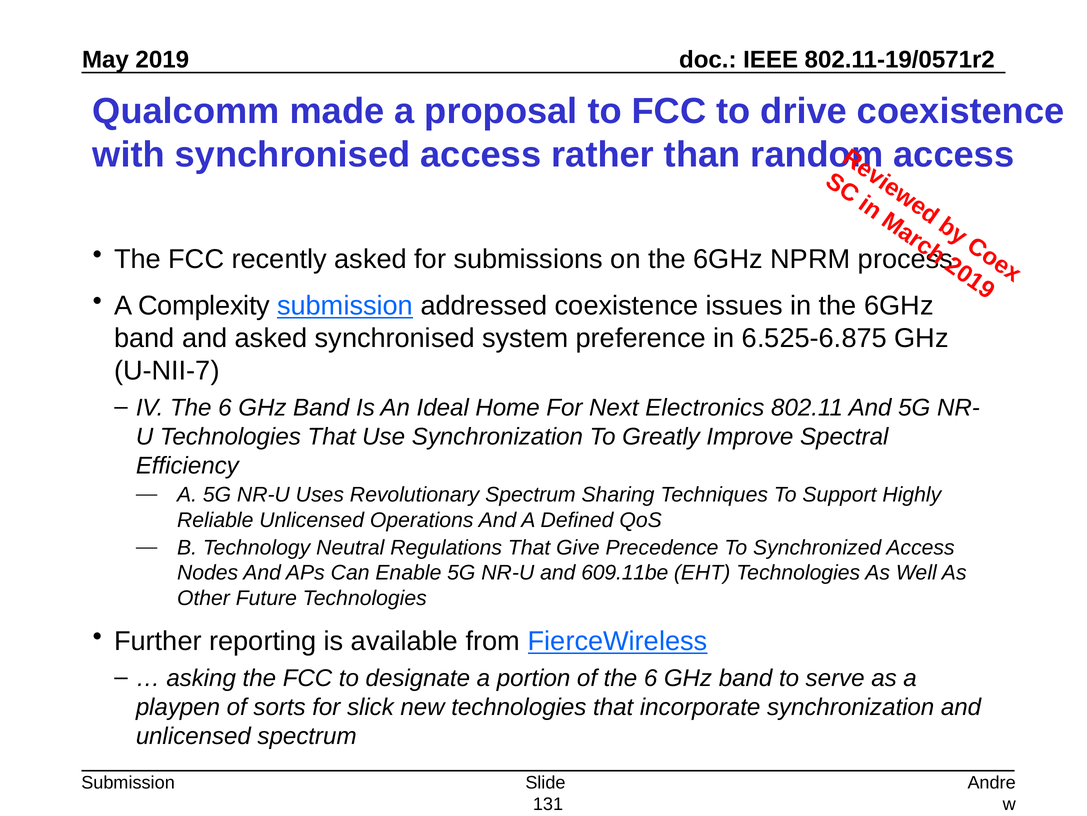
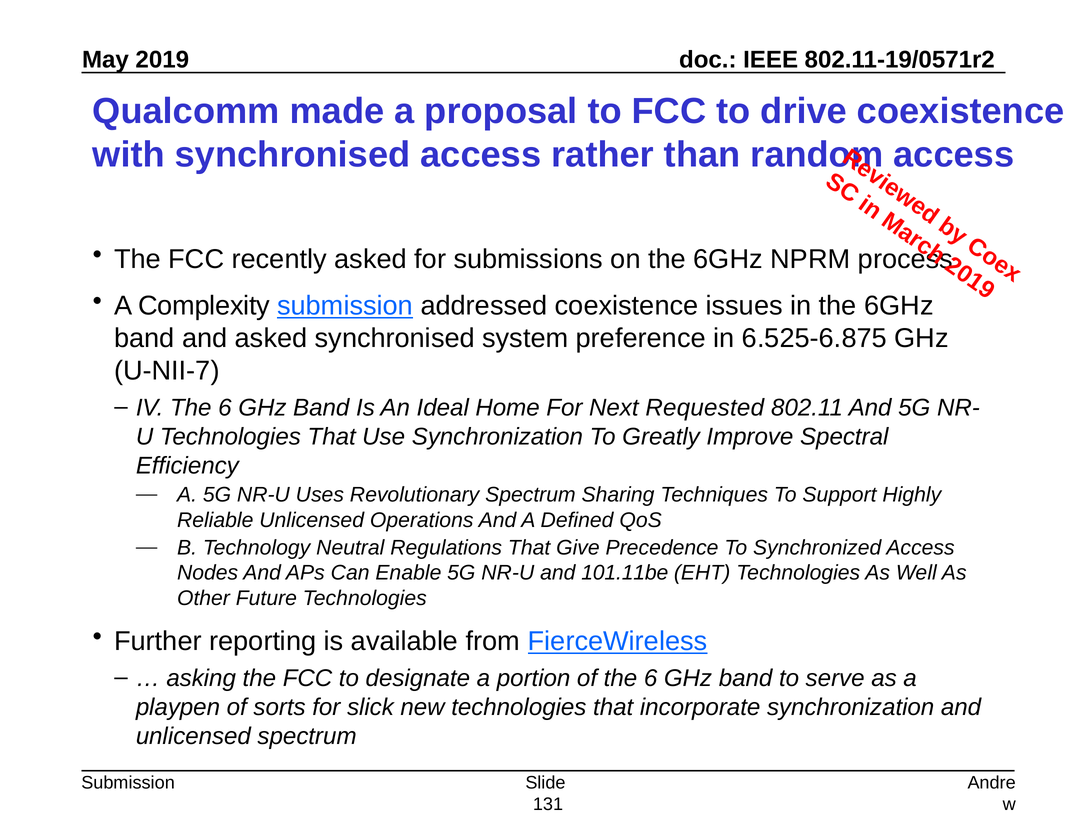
Electronics: Electronics -> Requested (705, 407)
609.11be: 609.11be -> 101.11be (625, 572)
